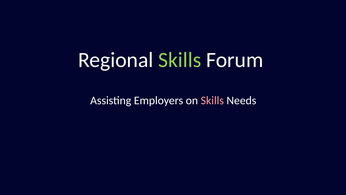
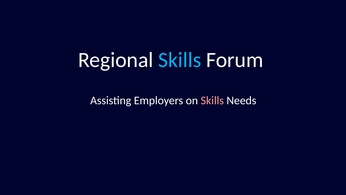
Skills colour: light green -> light blue (180, 60)
